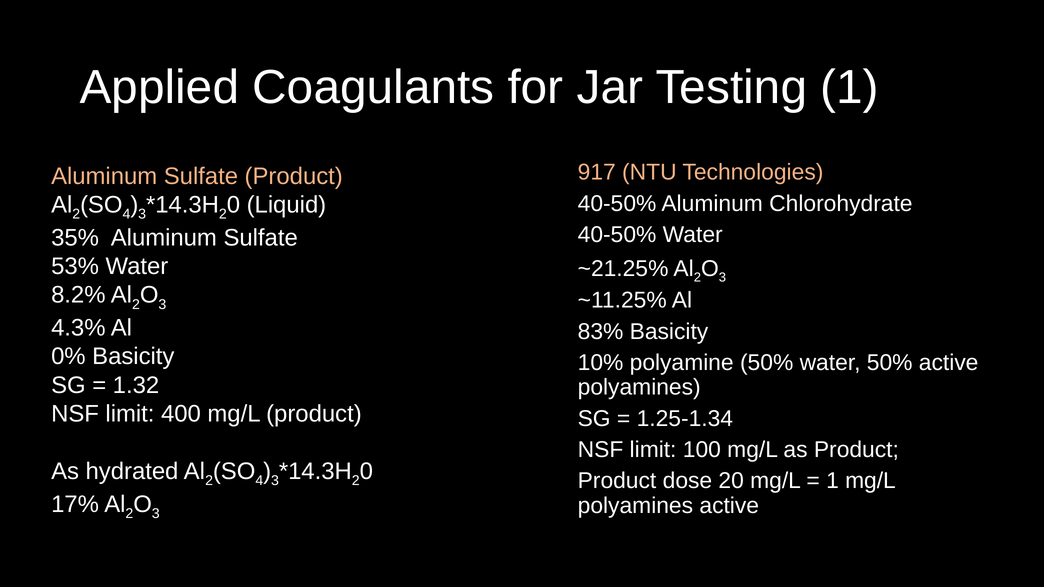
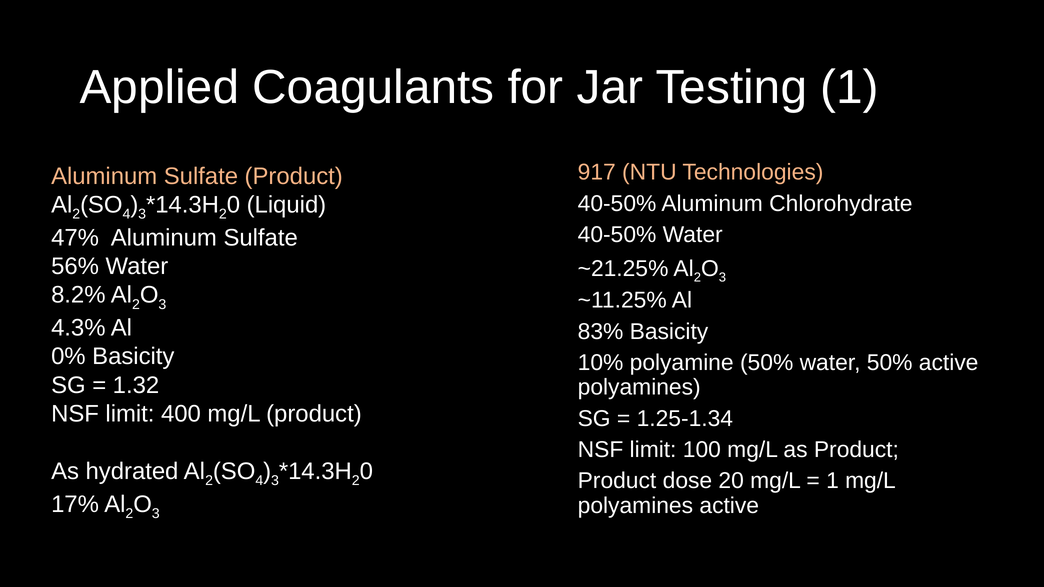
35%: 35% -> 47% (75, 238)
53%: 53% -> 56% (75, 266)
